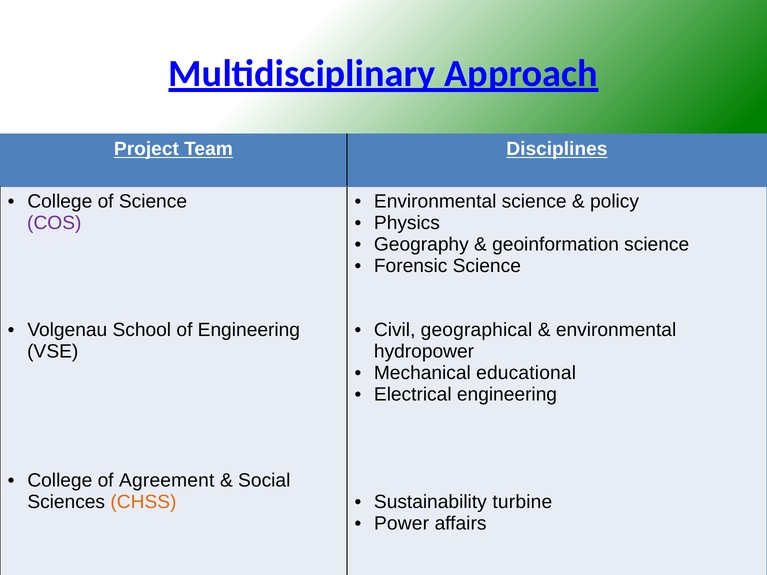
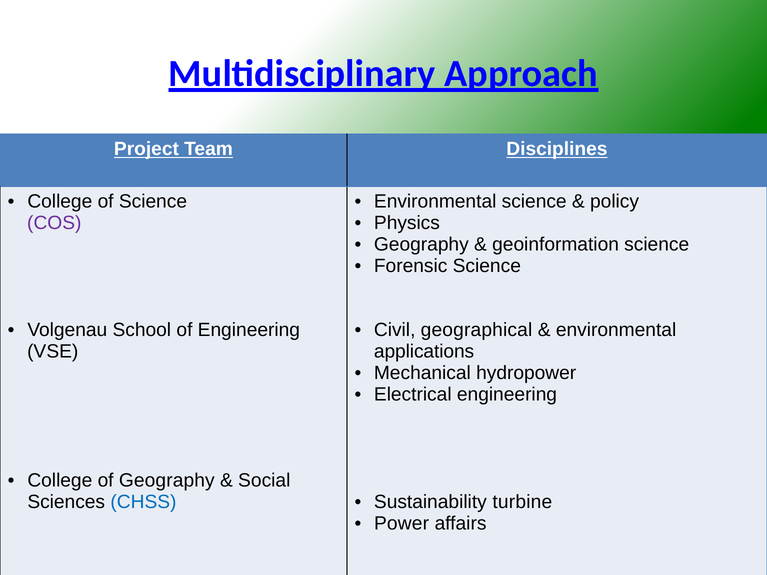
hydropower: hydropower -> applications (424, 352)
educational: educational -> hydropower (526, 373)
of Agreement: Agreement -> Geography (167, 481)
CHSS colour: orange -> blue (143, 502)
